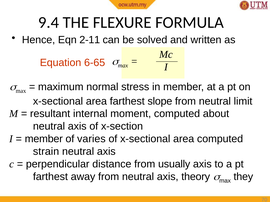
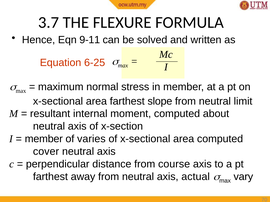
9.4: 9.4 -> 3.7 (49, 23)
2-11: 2-11 -> 9-11 (90, 40)
6-65: 6-65 -> 6-25 (95, 63)
strain: strain -> cover (46, 152)
usually: usually -> course (174, 164)
theory: theory -> actual (196, 177)
they: they -> vary (243, 177)
